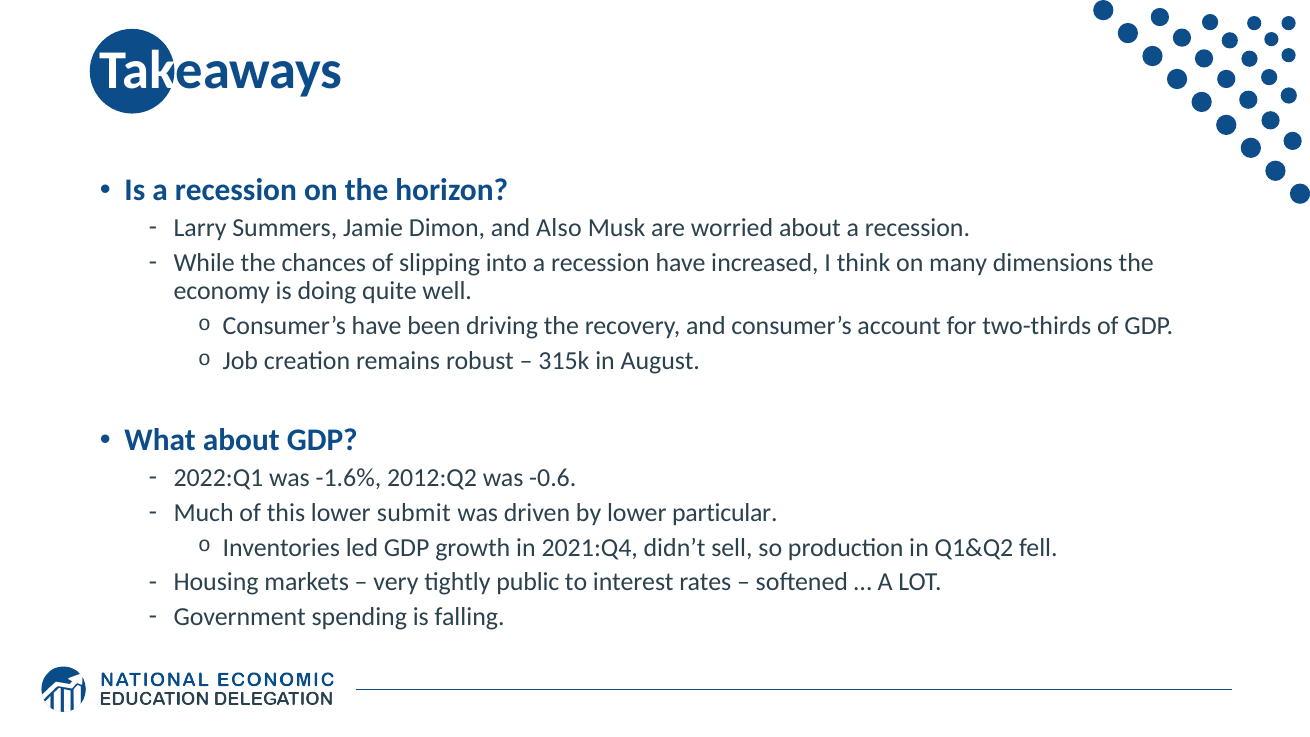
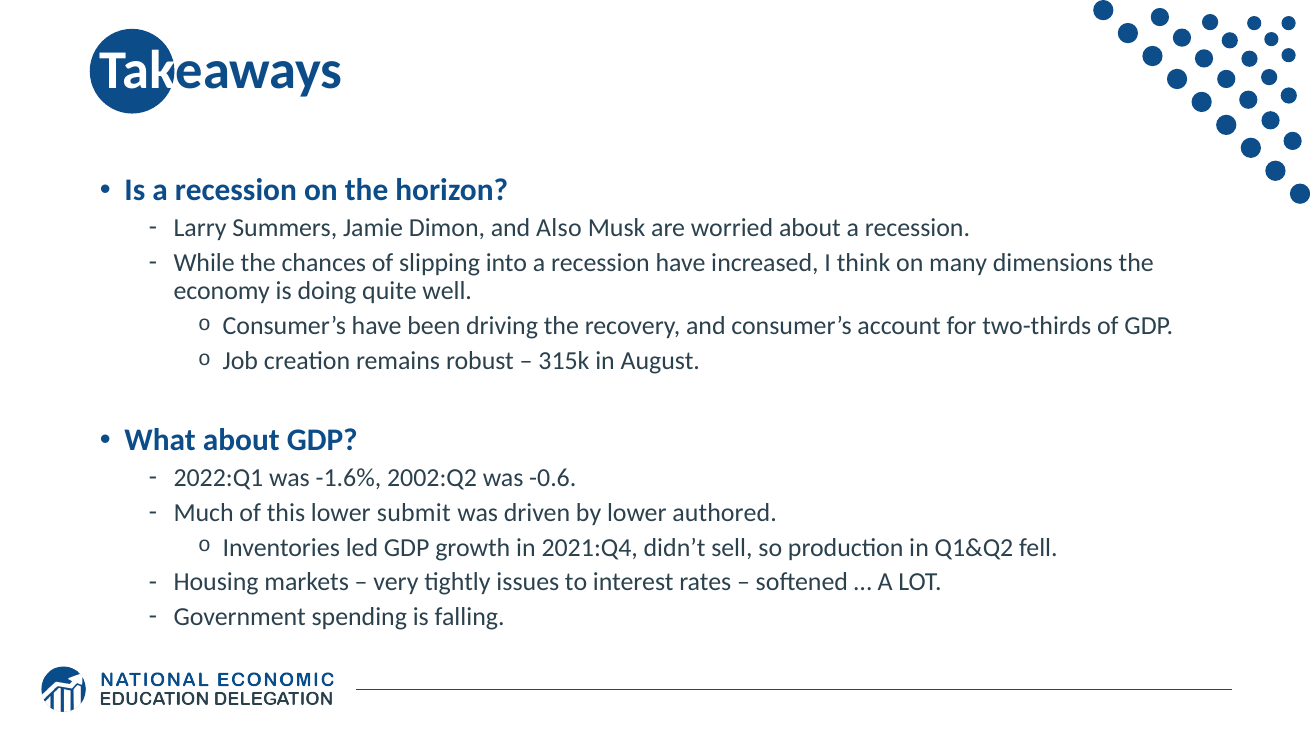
2012:Q2: 2012:Q2 -> 2002:Q2 (432, 478)
particular: particular -> authored (725, 513)
public: public -> issues (528, 582)
